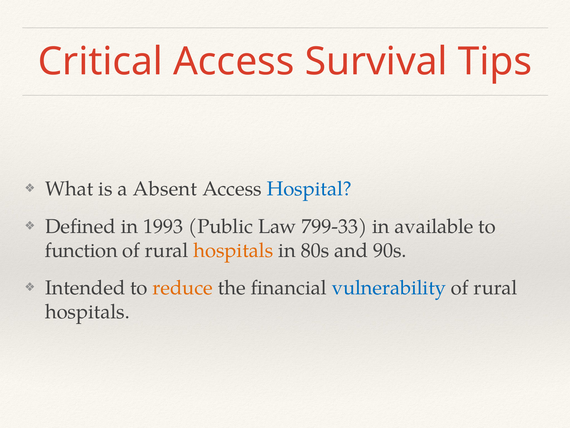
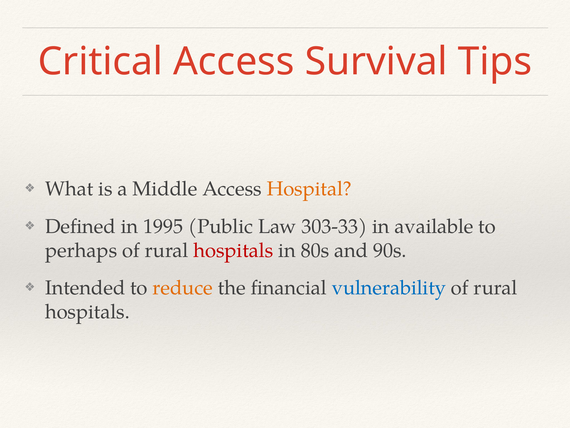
Absent: Absent -> Middle (165, 189)
Hospital colour: blue -> orange (309, 189)
1993: 1993 -> 1995 (163, 226)
799-33: 799-33 -> 303-33 (334, 226)
function: function -> perhaps (81, 250)
hospitals colour: orange -> red (233, 250)
